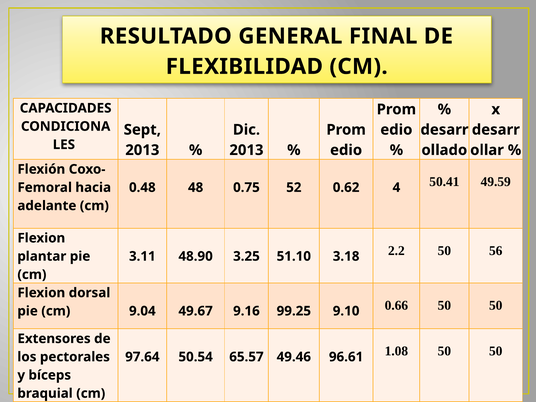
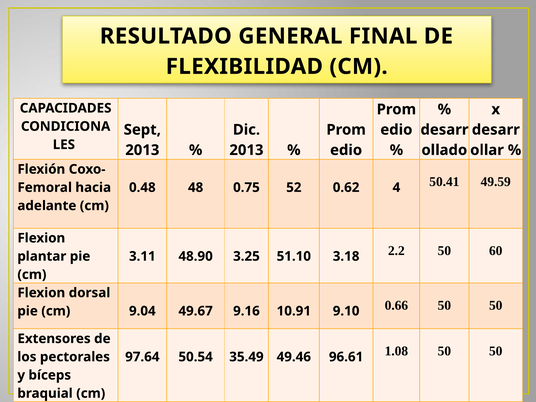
56: 56 -> 60 (496, 251)
99.25: 99.25 -> 10.91 (294, 311)
65.57: 65.57 -> 35.49 (246, 357)
